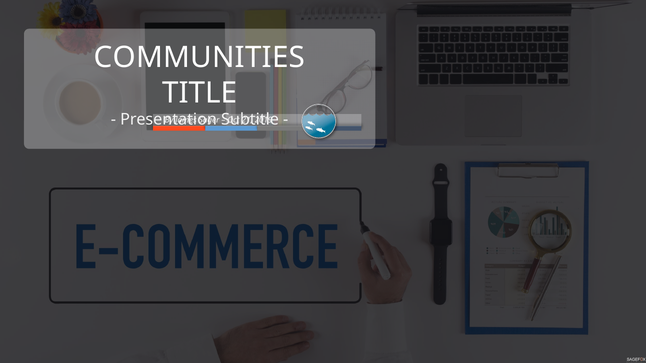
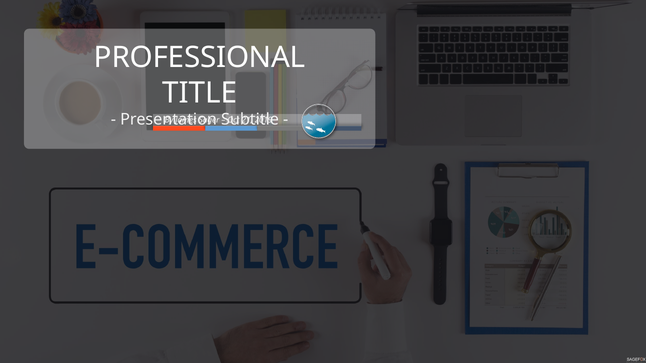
COMMUNITIES: COMMUNITIES -> PROFESSIONAL (200, 58)
